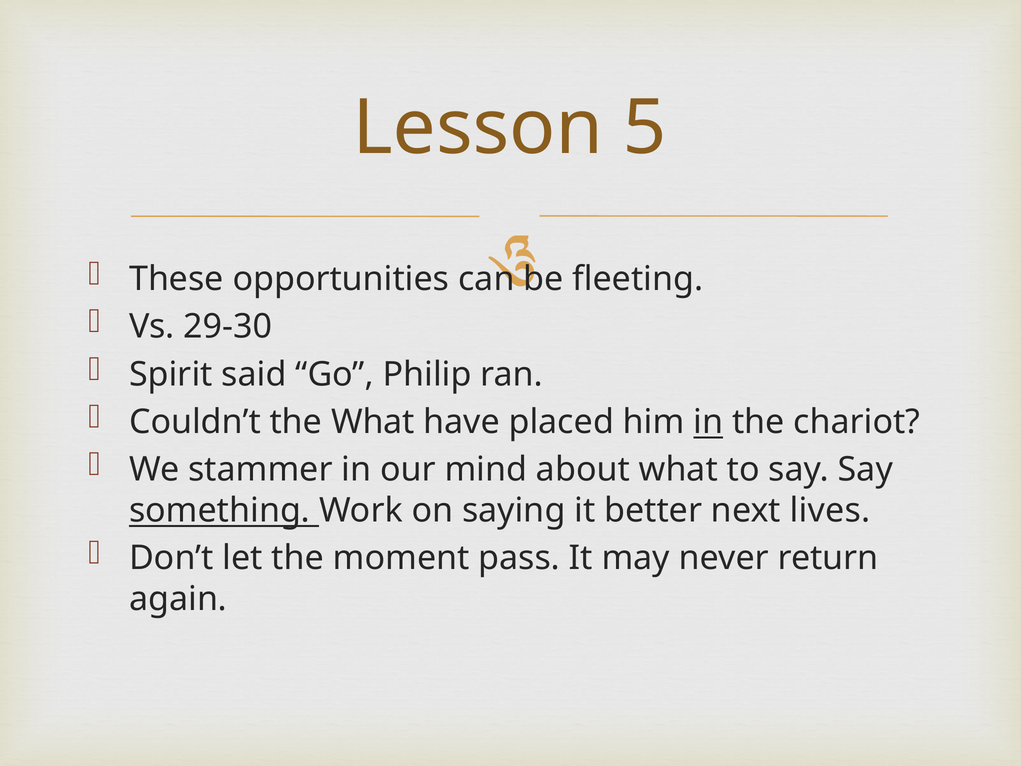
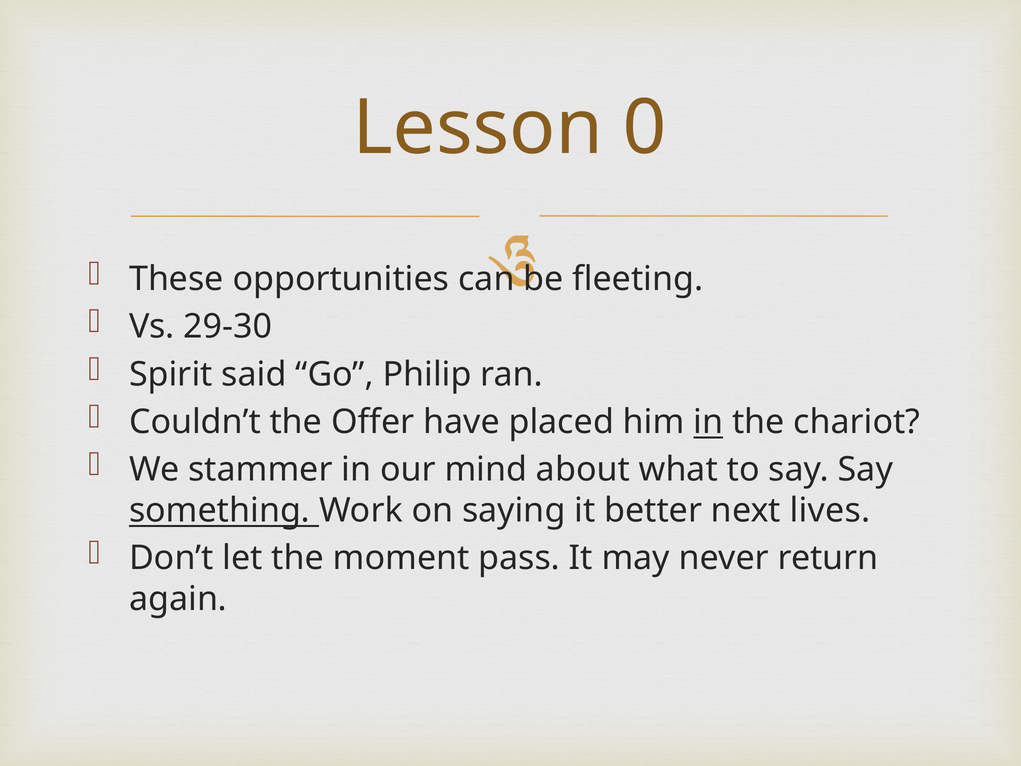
5: 5 -> 0 (645, 128)
the What: What -> Offer (373, 422)
